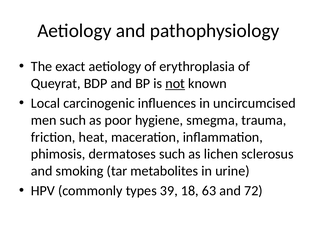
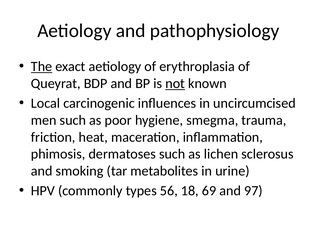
The underline: none -> present (42, 67)
39: 39 -> 56 (169, 191)
63: 63 -> 69 (209, 191)
72: 72 -> 97 (253, 191)
